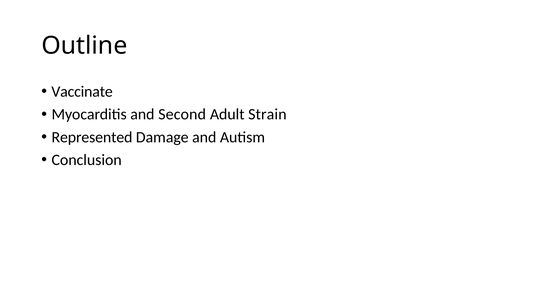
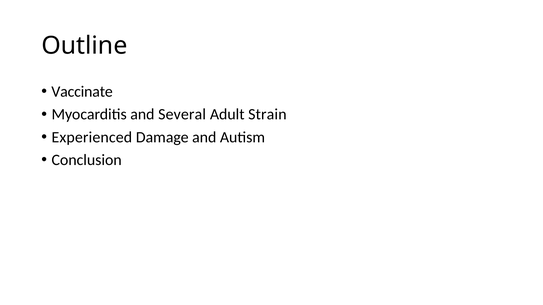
Second: Second -> Several (182, 115)
Represented: Represented -> Experienced (92, 137)
